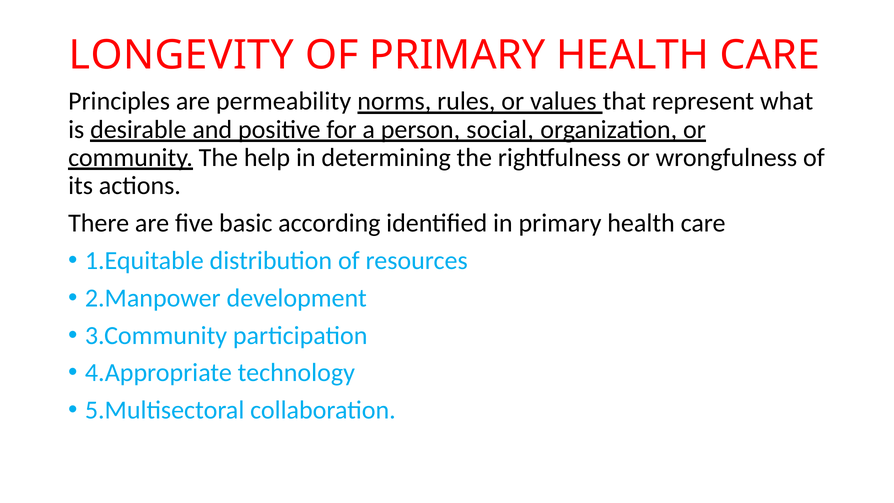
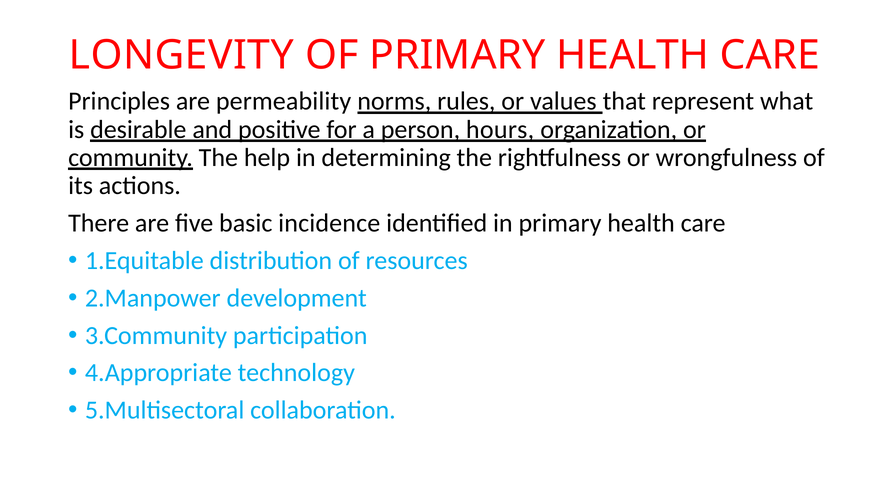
social: social -> hours (500, 129)
according: according -> incidence (329, 223)
